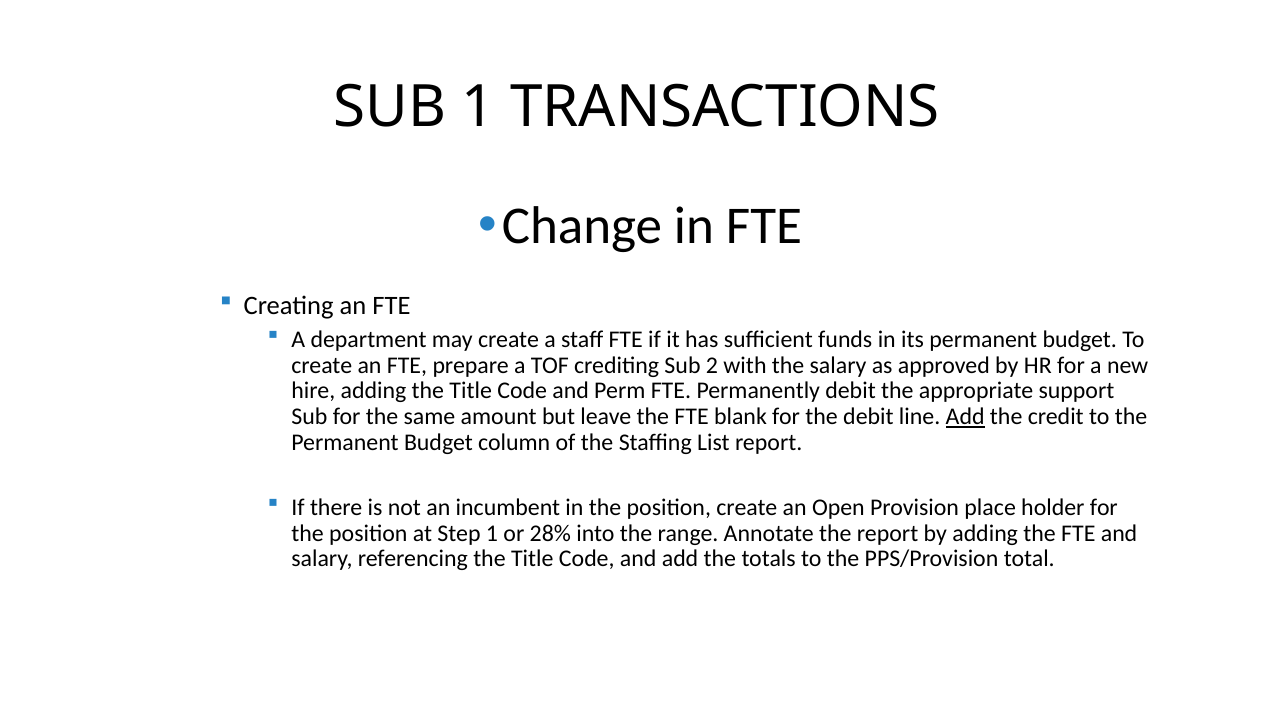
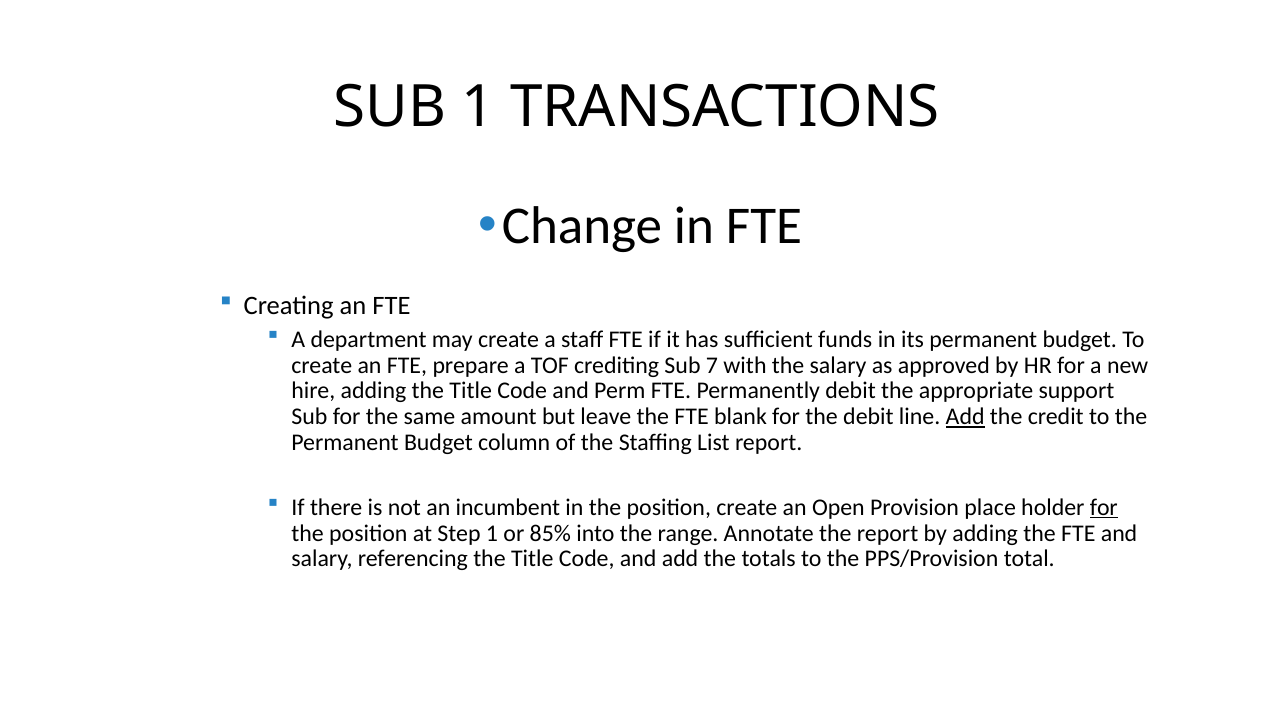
2: 2 -> 7 (712, 365)
for underline: none -> present (1104, 507)
28%: 28% -> 85% (550, 533)
